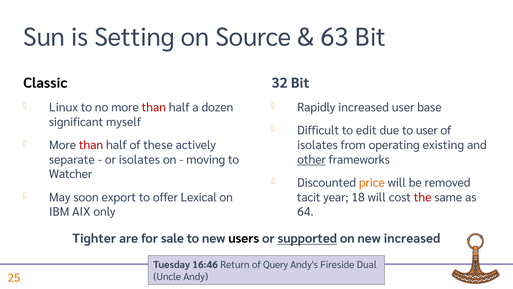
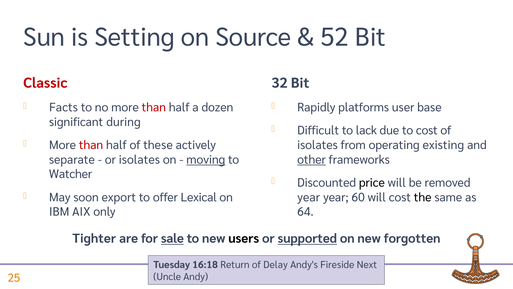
63: 63 -> 52 (335, 37)
Classic colour: black -> red (45, 83)
Linux: Linux -> Facts (63, 107)
Rapidly increased: increased -> platforms (364, 107)
myself: myself -> during (124, 122)
edit: edit -> lack (366, 130)
to user: user -> cost (427, 130)
moving underline: none -> present (206, 159)
price colour: orange -> black (372, 183)
tacit: tacit -> year (309, 197)
18: 18 -> 60 (358, 197)
the colour: red -> black (423, 197)
sale underline: none -> present (172, 238)
new increased: increased -> forgotten (412, 238)
16:46: 16:46 -> 16:18 (205, 264)
Query: Query -> Delay (276, 264)
Dual: Dual -> Next (367, 264)
